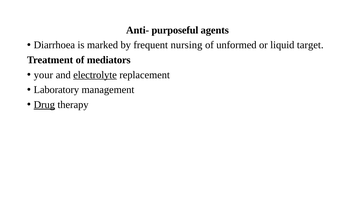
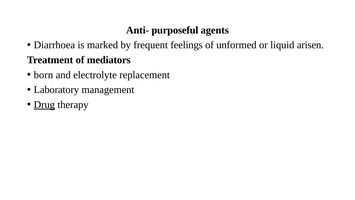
nursing: nursing -> feelings (187, 45)
target: target -> arisen (310, 45)
your: your -> born (43, 75)
electrolyte underline: present -> none (95, 75)
